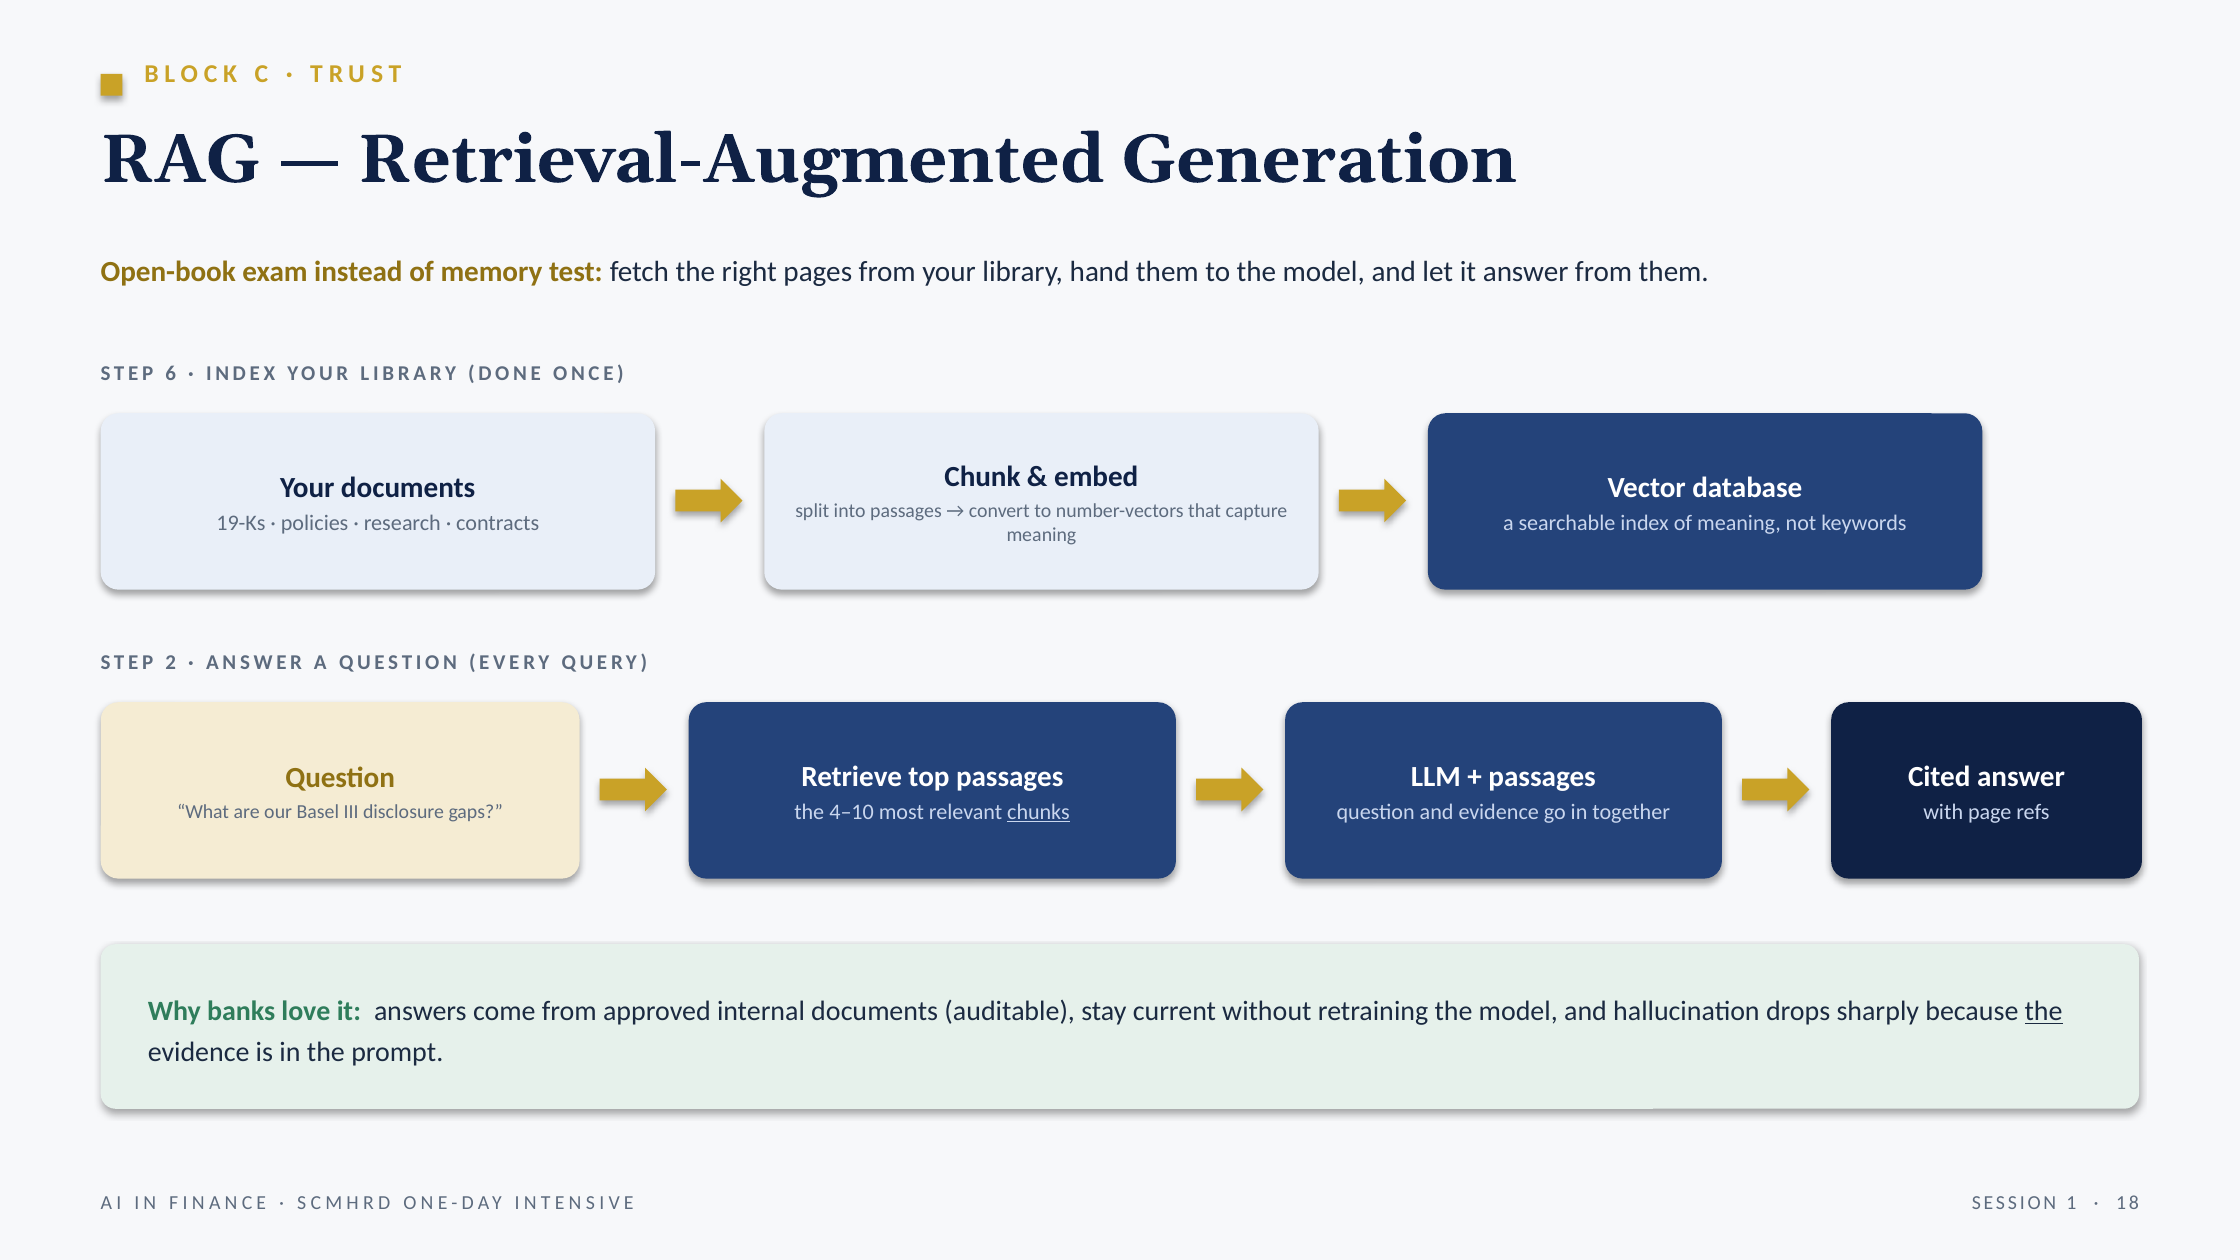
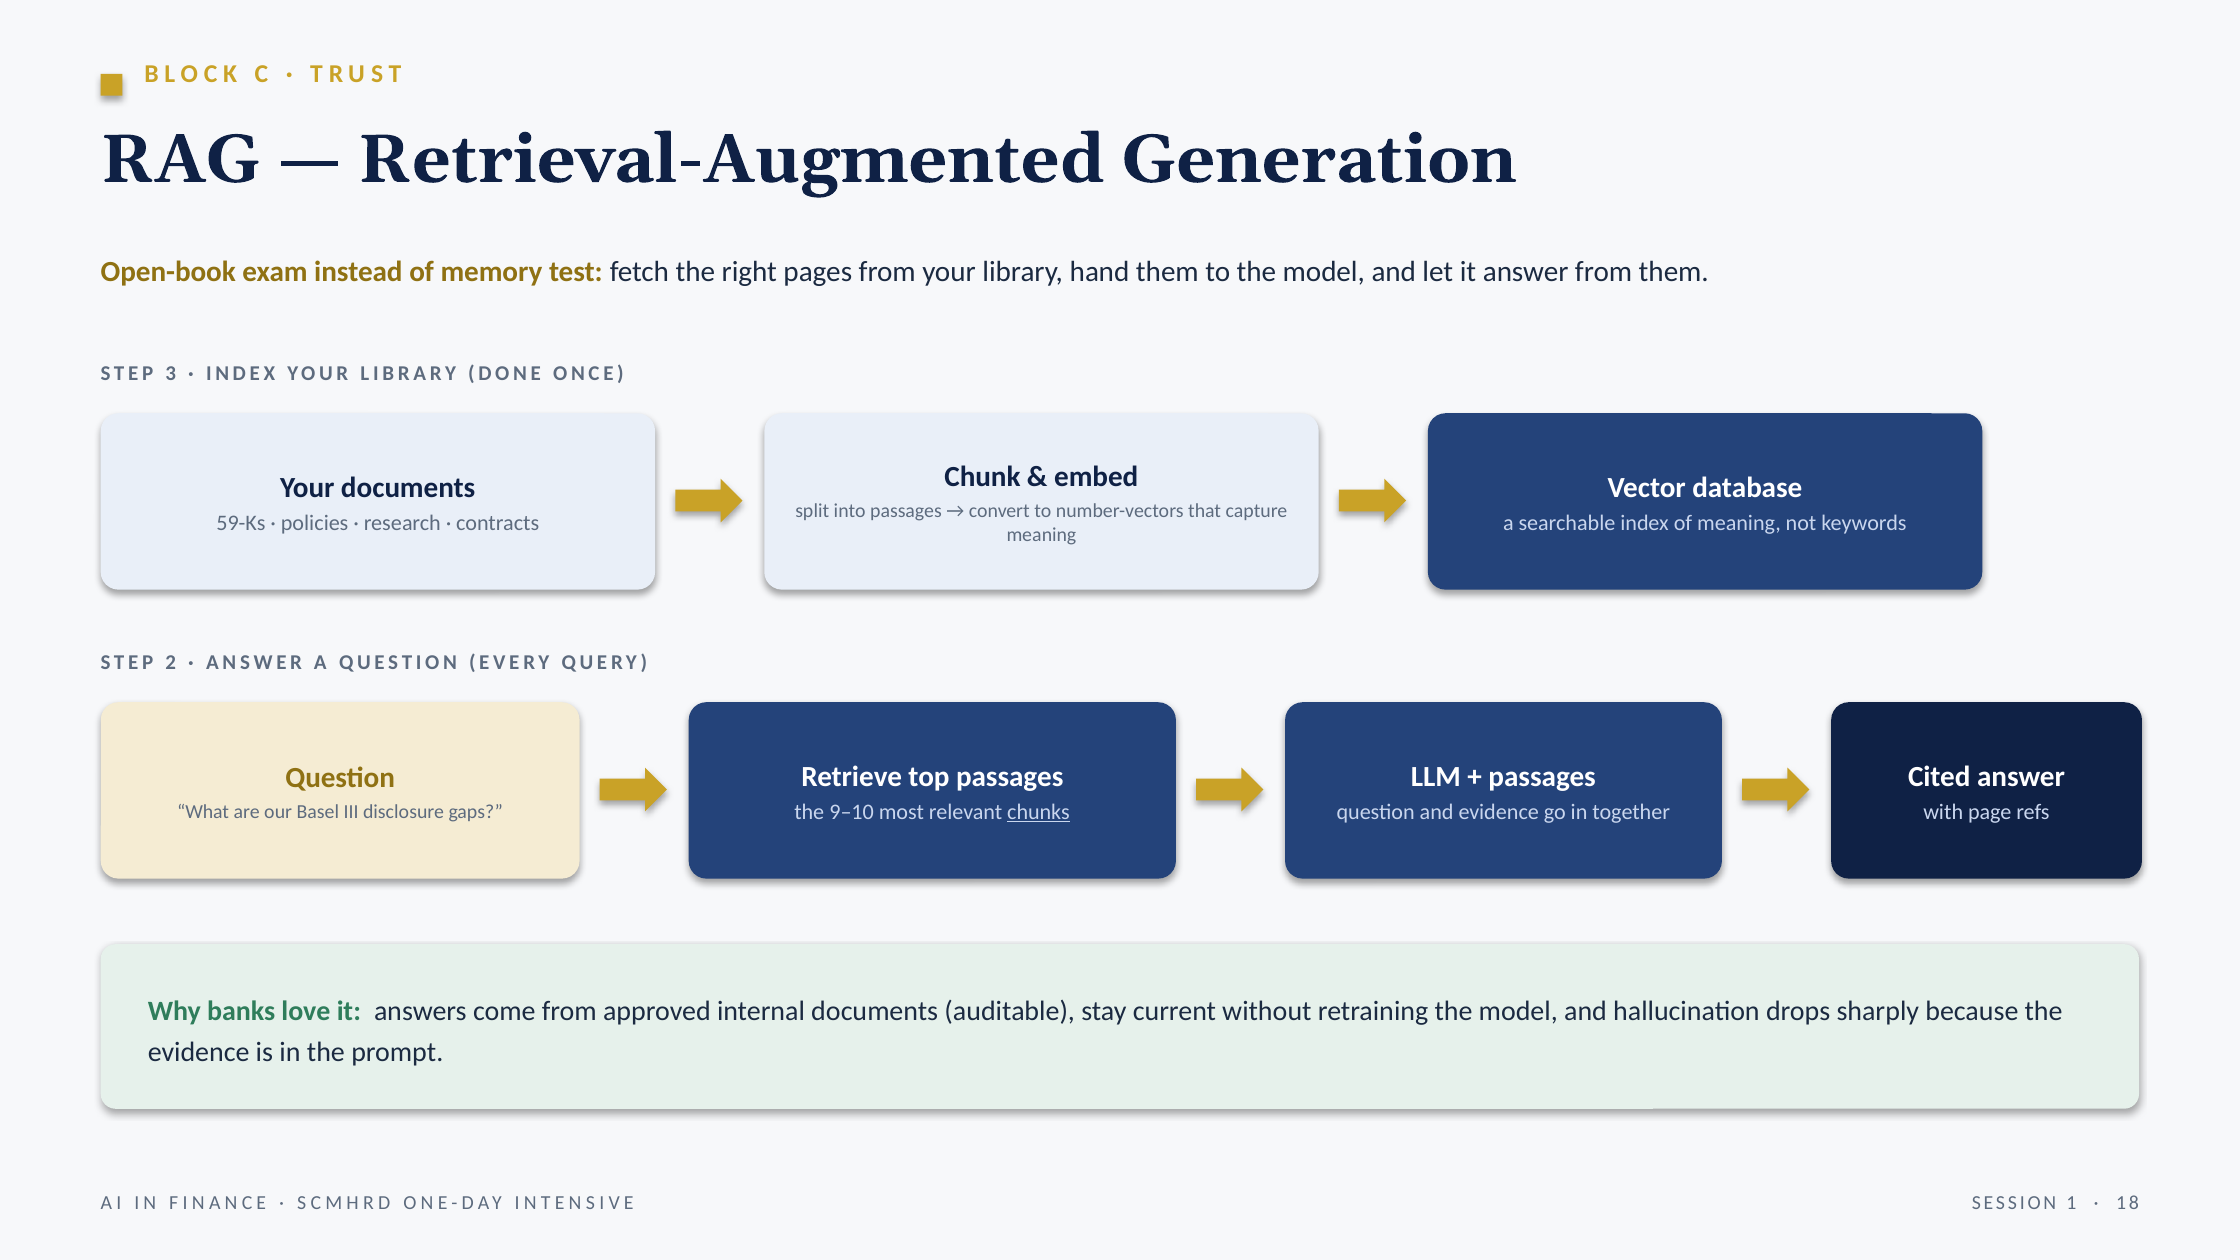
6: 6 -> 3 (171, 374)
19-Ks: 19-Ks -> 59-Ks (241, 523)
4–10: 4–10 -> 9–10 (852, 812)
the underline: present -> none (2044, 1012)
